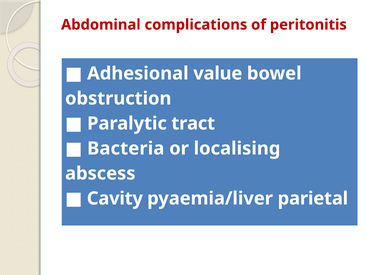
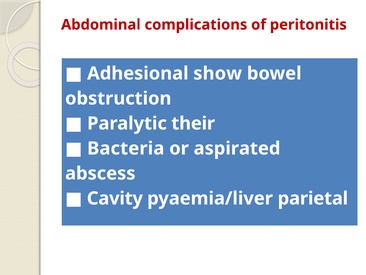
value: value -> show (218, 73)
tract: tract -> their (193, 123)
localising: localising -> aspirated (237, 148)
